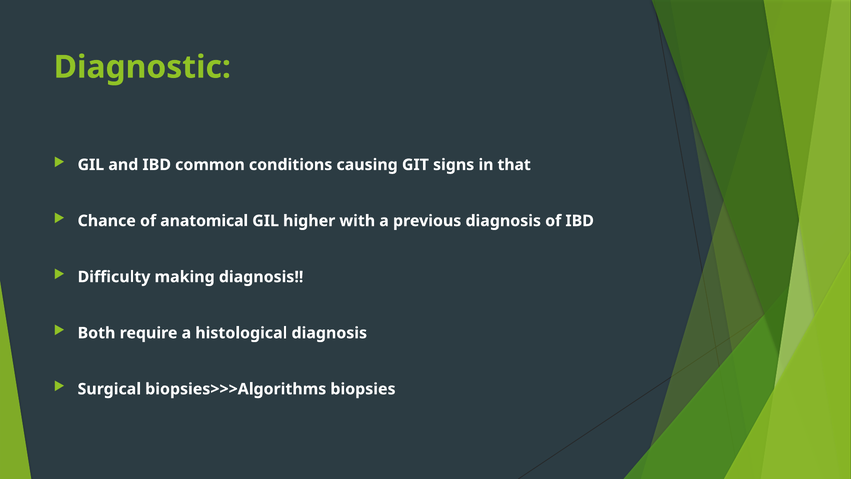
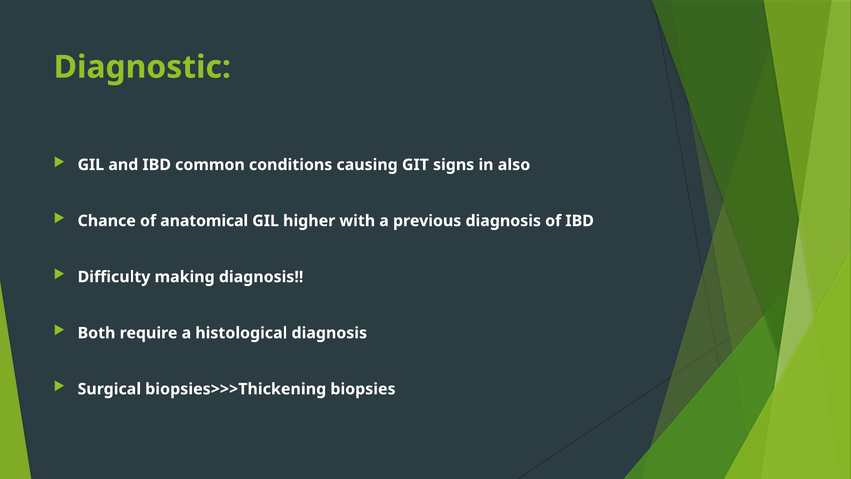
that: that -> also (514, 165)
biopsies>>>Algorithms: biopsies>>>Algorithms -> biopsies>>>Thickening (236, 389)
